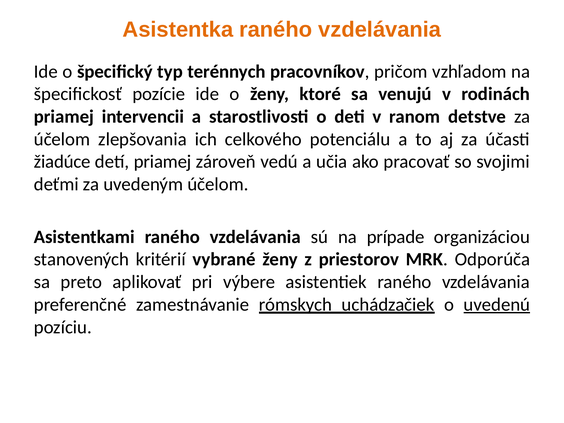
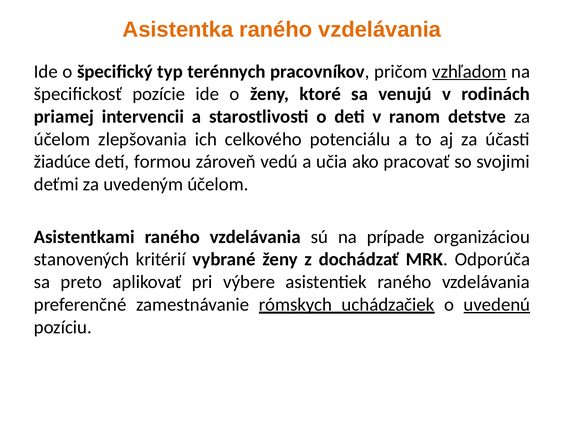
vzhľadom underline: none -> present (469, 71)
detí priamej: priamej -> formou (163, 162)
priestorov: priestorov -> dochádzať (359, 259)
